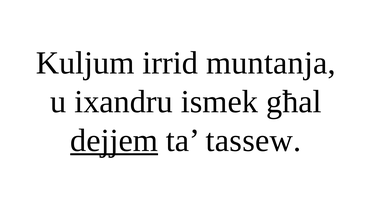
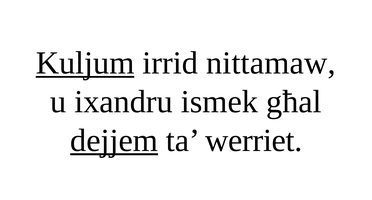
Kuljum underline: none -> present (85, 63)
muntanja: muntanja -> nittamaw (271, 63)
tassew: tassew -> werriet (254, 141)
